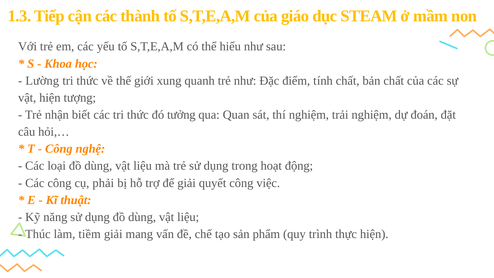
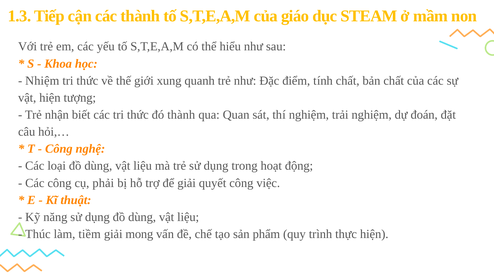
Lường: Lường -> Nhiệm (42, 81)
tưởng: tưởng -> thành (181, 115)
mang: mang -> mong (139, 234)
